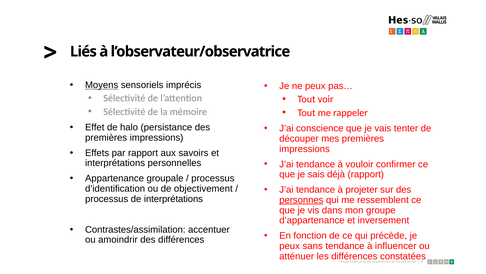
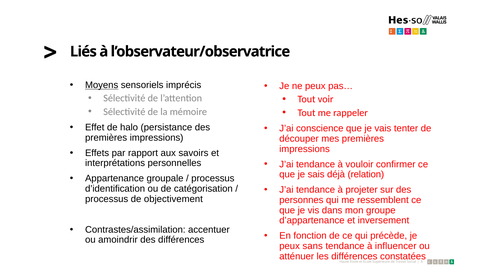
déjà rapport: rapport -> relation (366, 174)
objectivement: objectivement -> catégorisation (203, 188)
de interprétations: interprétations -> objectivement (173, 199)
personnes underline: present -> none (301, 200)
